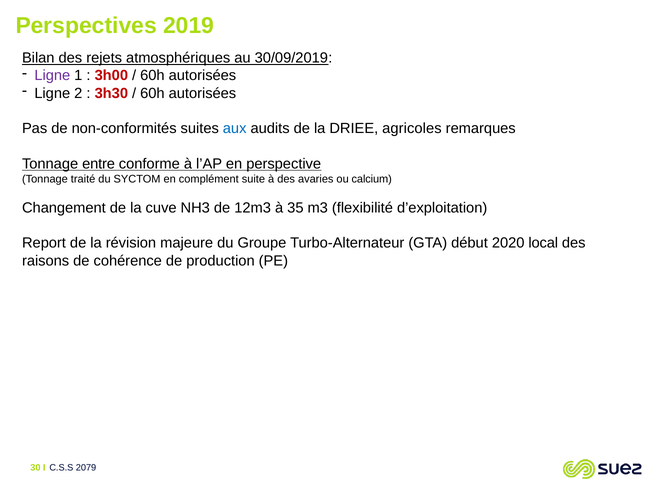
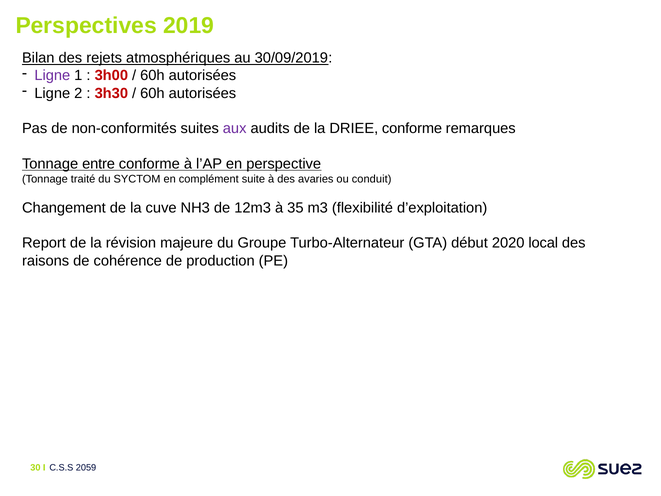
aux colour: blue -> purple (235, 128)
DRIEE agricoles: agricoles -> conforme (412, 128)
calcium: calcium -> conduit (372, 179)
2079: 2079 -> 2059 (86, 467)
